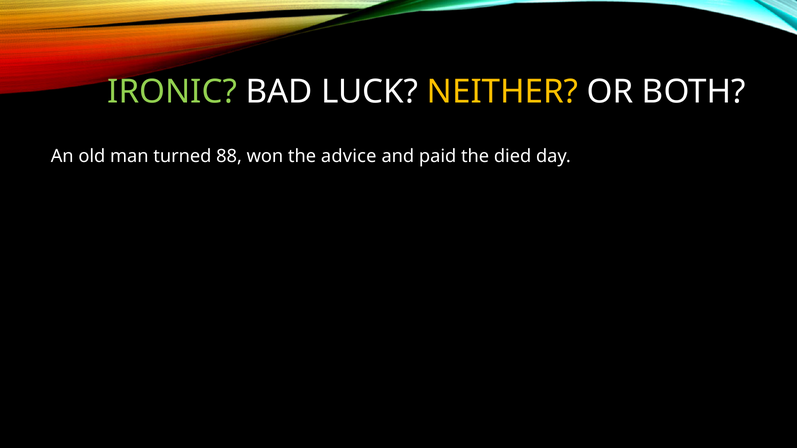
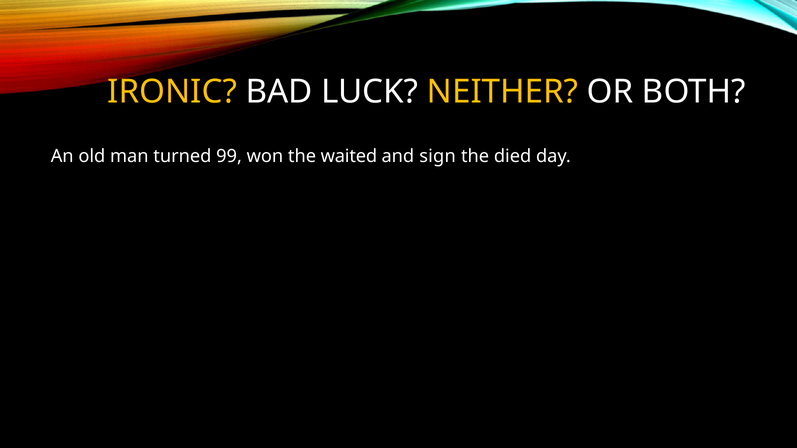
IRONIC colour: light green -> yellow (172, 92)
88: 88 -> 99 (229, 156)
advice: advice -> waited (349, 156)
paid: paid -> sign (438, 156)
